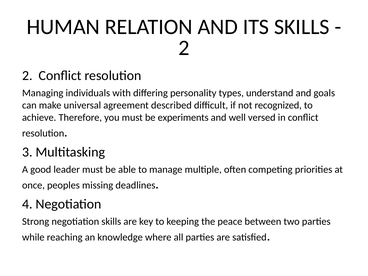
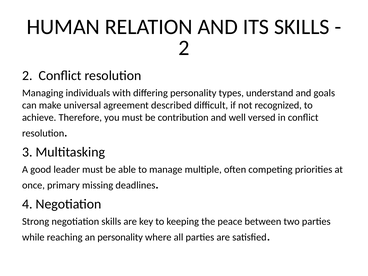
experiments: experiments -> contribution (183, 117)
peoples: peoples -> primary (63, 185)
an knowledge: knowledge -> personality (120, 237)
